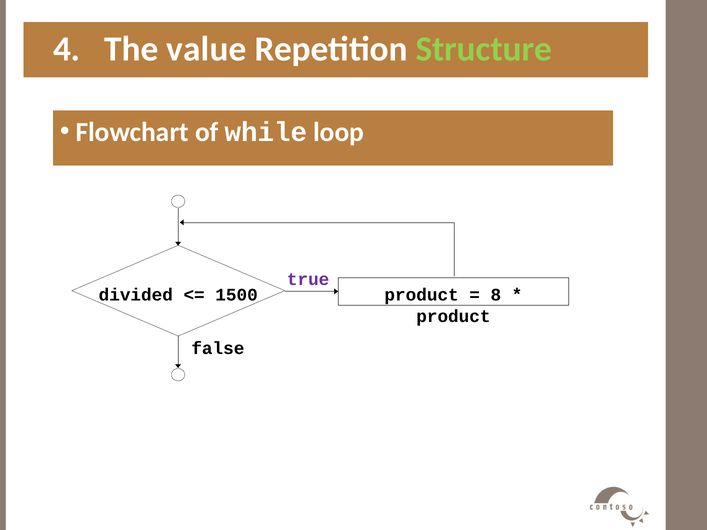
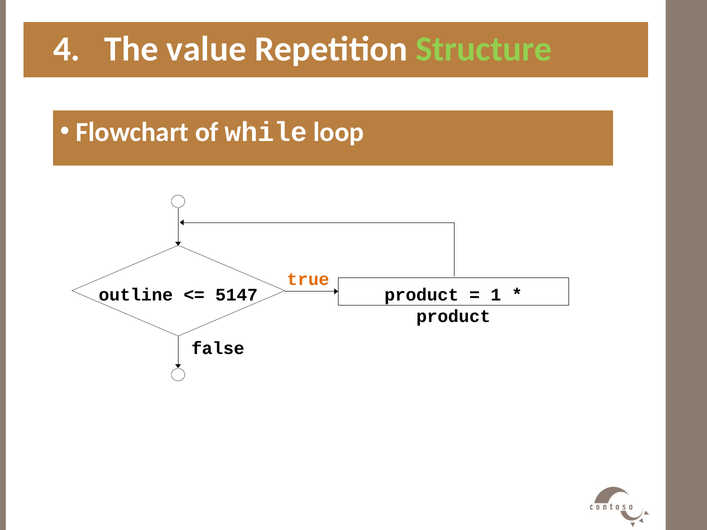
true colour: purple -> orange (308, 280)
divided: divided -> outline (136, 295)
1500: 1500 -> 5147 (237, 295)
8: 8 -> 1 (496, 295)
